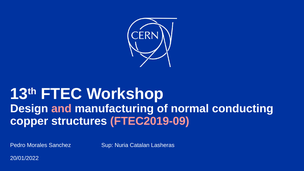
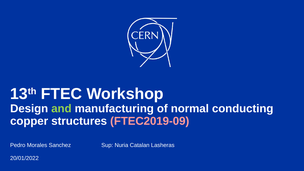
and colour: pink -> light green (61, 109)
